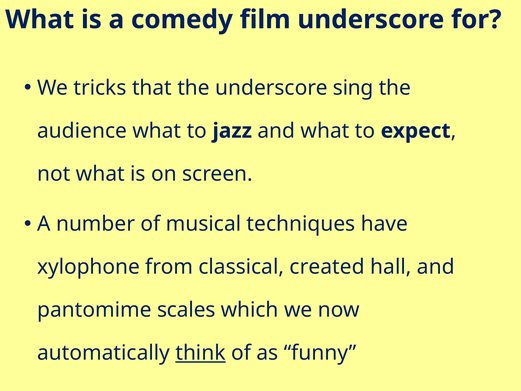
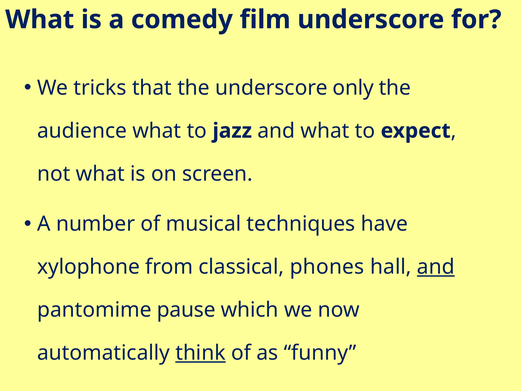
sing: sing -> only (353, 88)
created: created -> phones (327, 267)
and underline: none -> present (436, 267)
scales: scales -> pause (186, 310)
